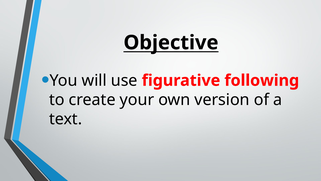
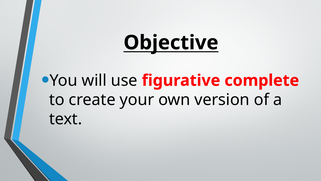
following: following -> complete (262, 80)
